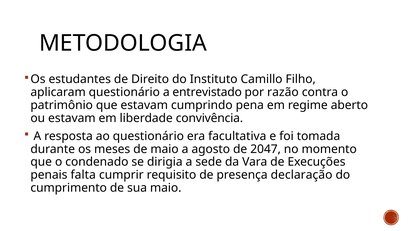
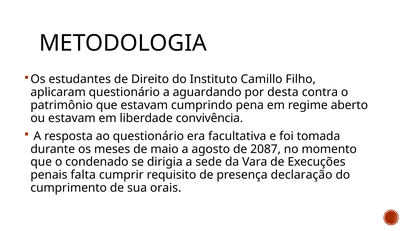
entrevistado: entrevistado -> aguardando (207, 92)
razão: razão -> desta (283, 92)
2047: 2047 -> 2087 (266, 149)
sua maio: maio -> orais (166, 188)
